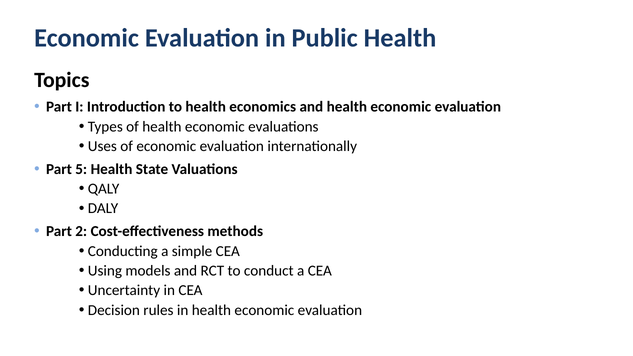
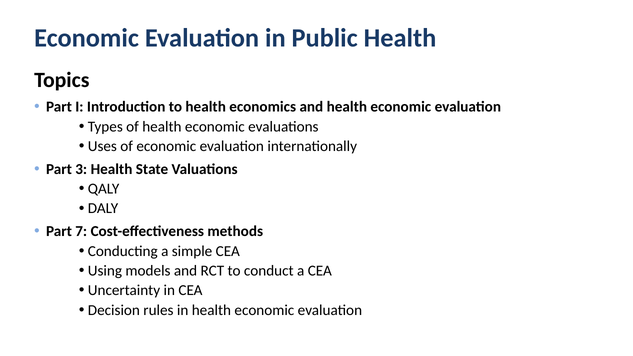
5: 5 -> 3 (81, 169)
2: 2 -> 7 (81, 231)
